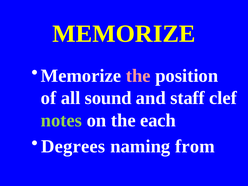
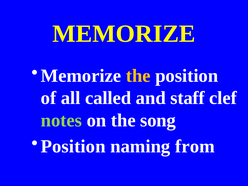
the colour: pink -> yellow (138, 76)
sound: sound -> called (108, 98)
each: each -> song (158, 120)
Degrees: Degrees -> Position (73, 146)
